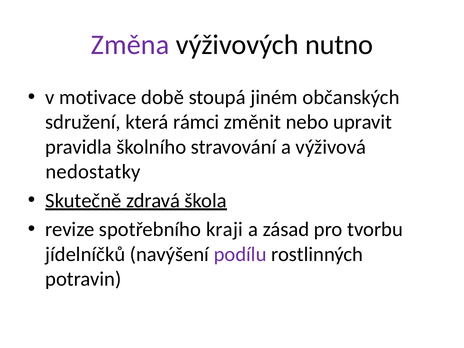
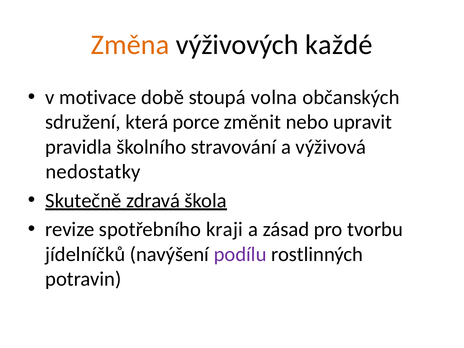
Změna colour: purple -> orange (130, 45)
nutno: nutno -> každé (339, 45)
jiném: jiném -> volna (274, 97)
rámci: rámci -> porce (196, 122)
